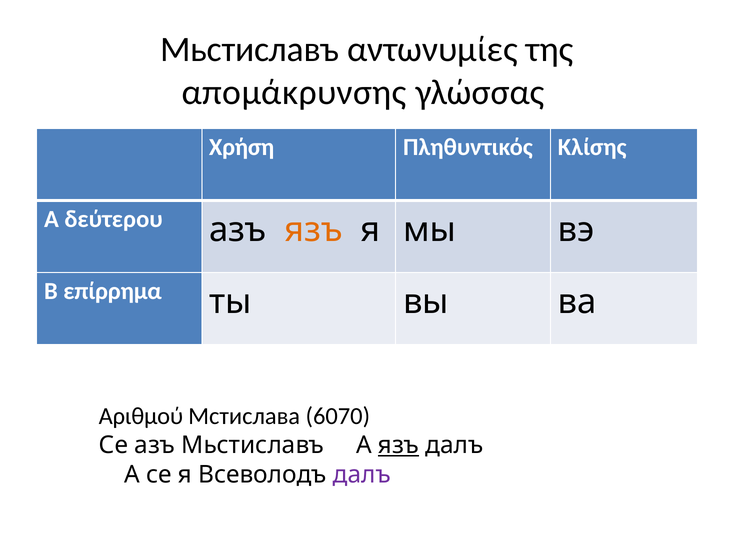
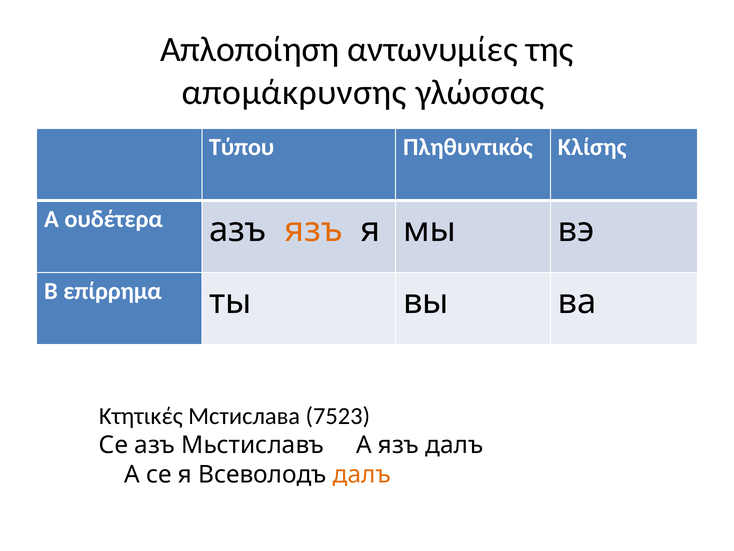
Мьстиславъ: Мьстиславъ -> Απλοποίηση (250, 50)
Χρήση: Χρήση -> Τύπου (242, 147)
δεύτερου: δεύτερου -> ουδέτερα (114, 219)
Αριθμού: Αριθμού -> Κτητικές (141, 416)
6070: 6070 -> 7523 (338, 416)
язъ underline: present -> none (399, 445)
далъ colour: purple -> orange (362, 474)
